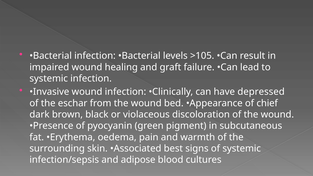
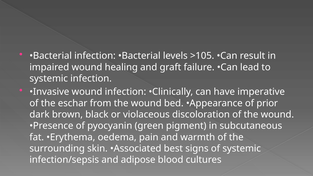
depressed: depressed -> imperative (261, 92)
chief: chief -> prior (267, 103)
